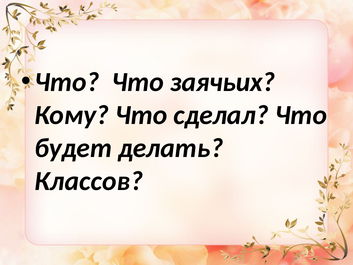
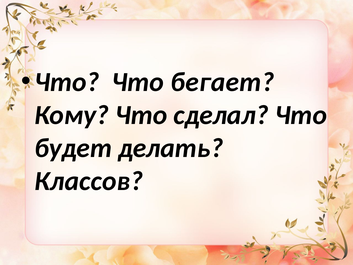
заячьих: заячьих -> бегает (222, 82)
